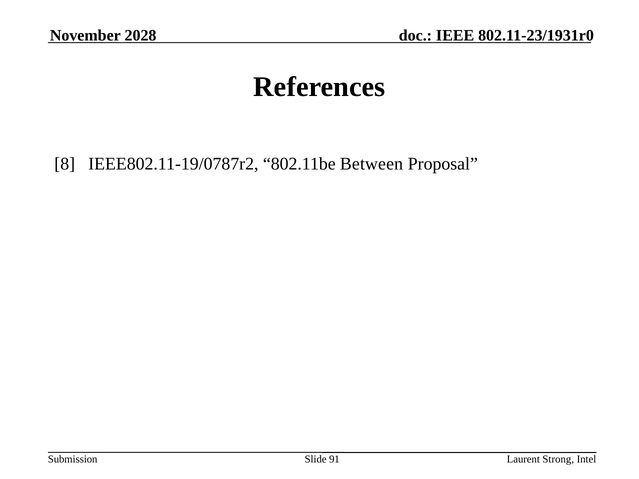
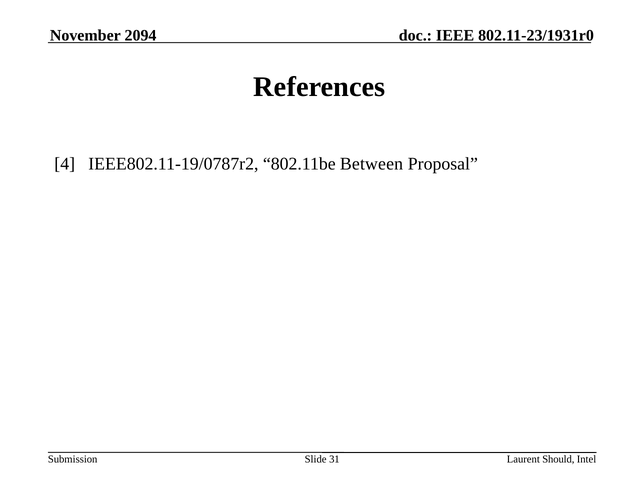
2028: 2028 -> 2094 (141, 36)
8: 8 -> 4 (65, 164)
91: 91 -> 31 (334, 460)
Strong: Strong -> Should (558, 460)
